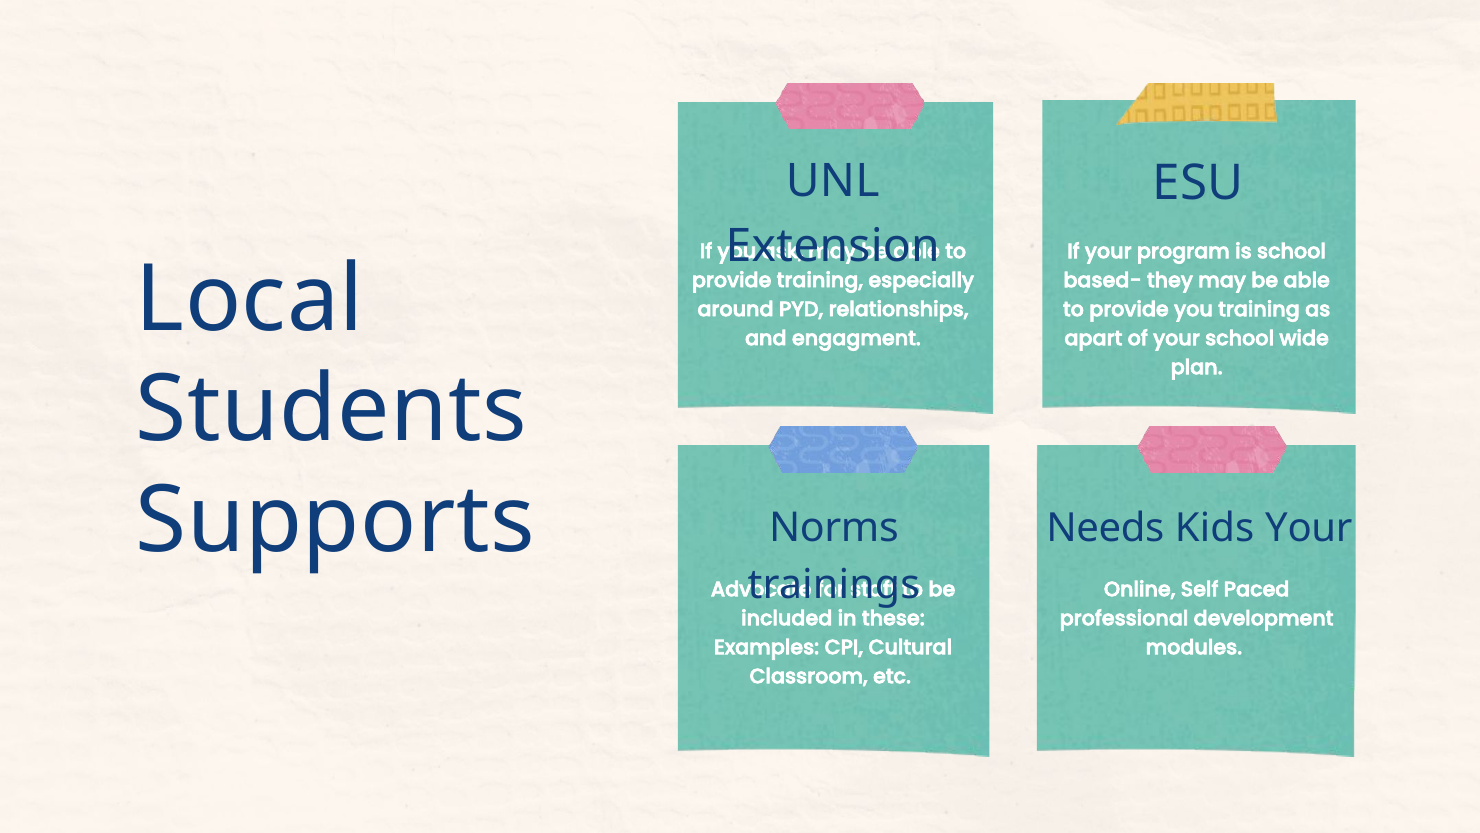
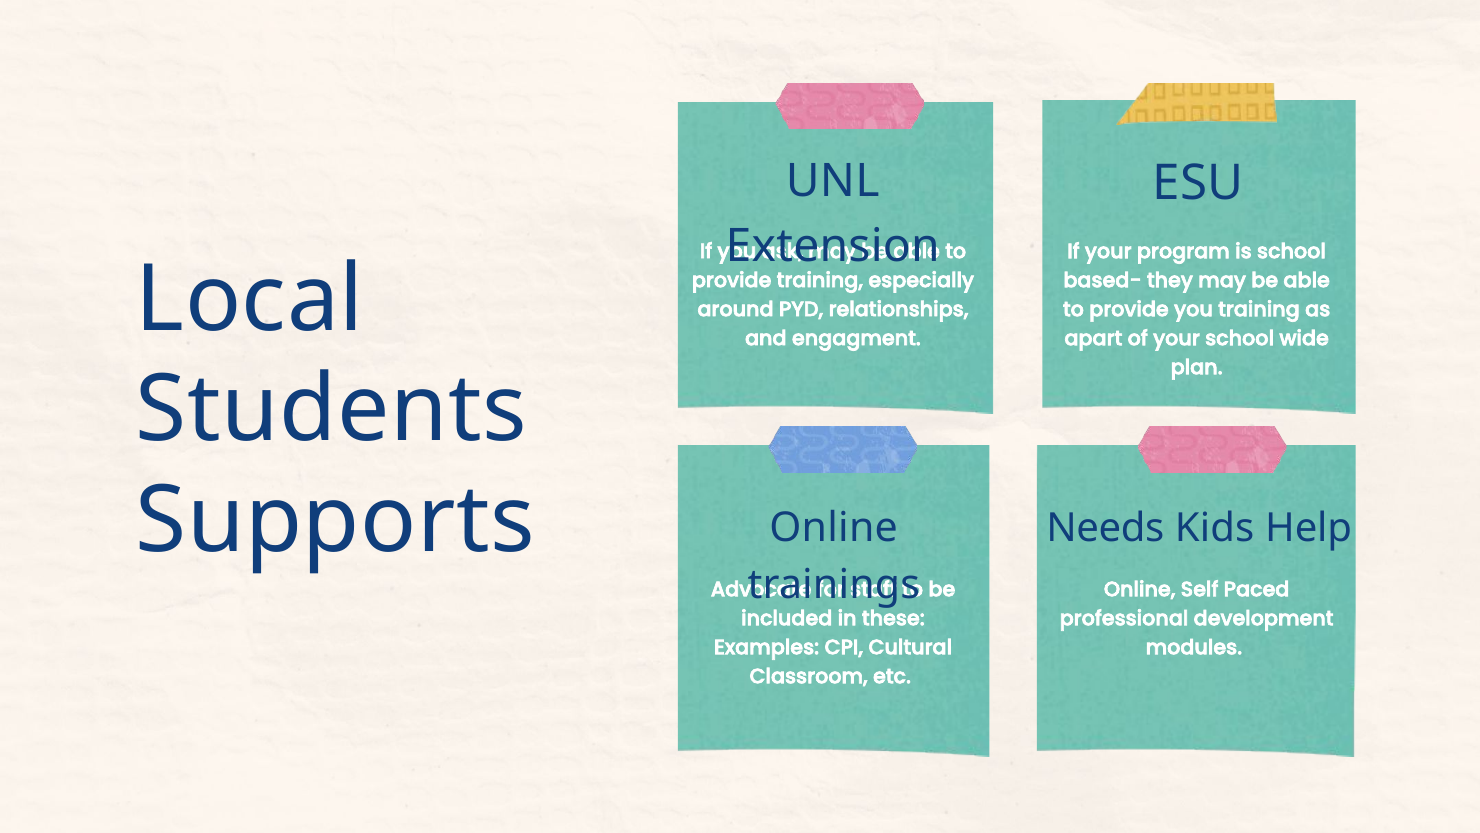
Norms: Norms -> Online (834, 527)
Kids Your: Your -> Help (1309, 528)
